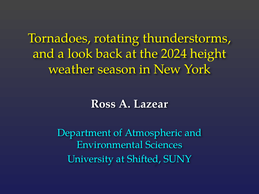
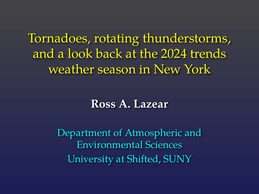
height: height -> trends (208, 54)
